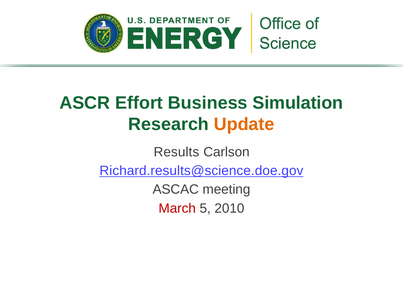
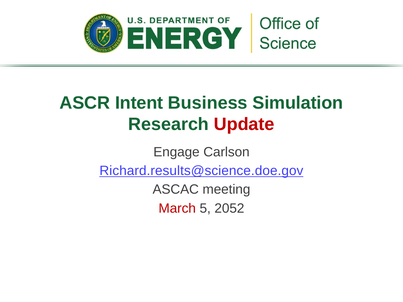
Effort: Effort -> Intent (139, 103)
Update colour: orange -> red (244, 124)
Results: Results -> Engage (177, 152)
2010: 2010 -> 2052 (229, 208)
